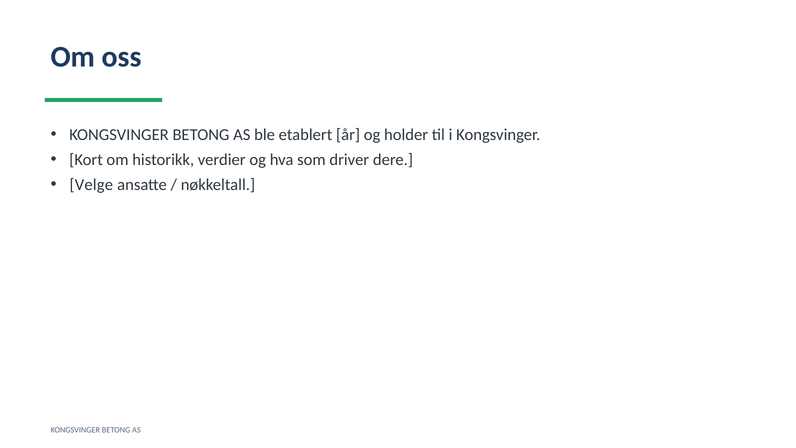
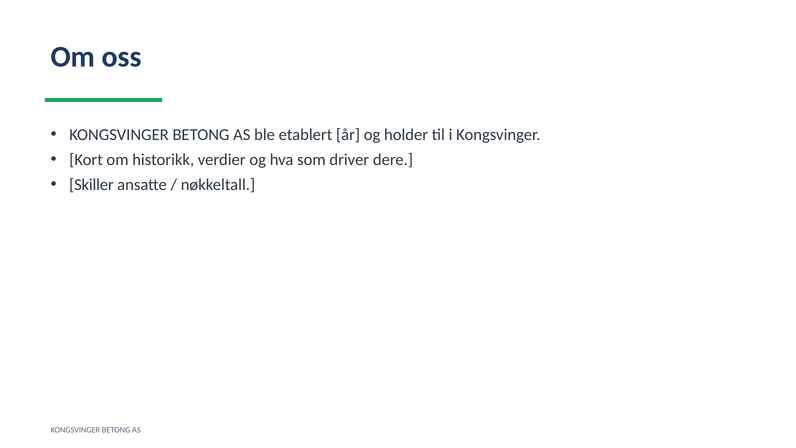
Velge: Velge -> Skiller (91, 185)
